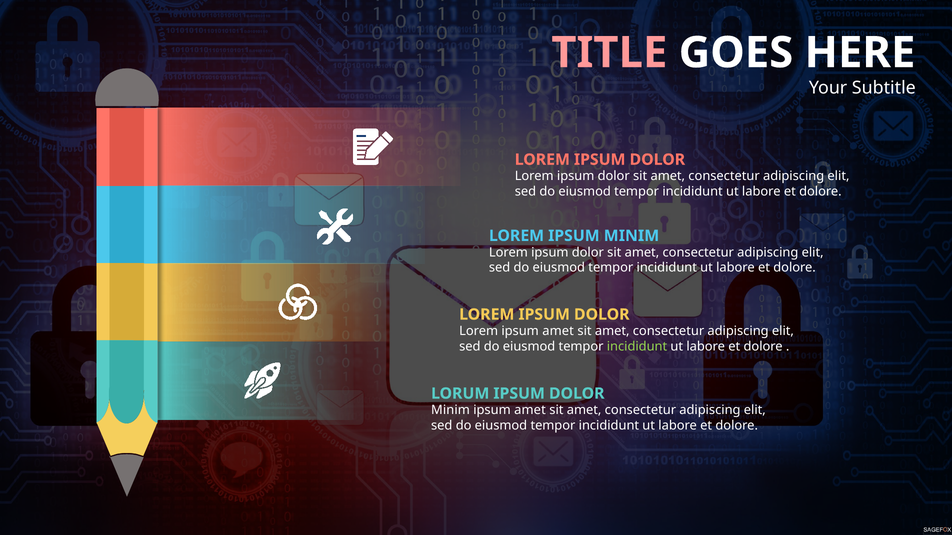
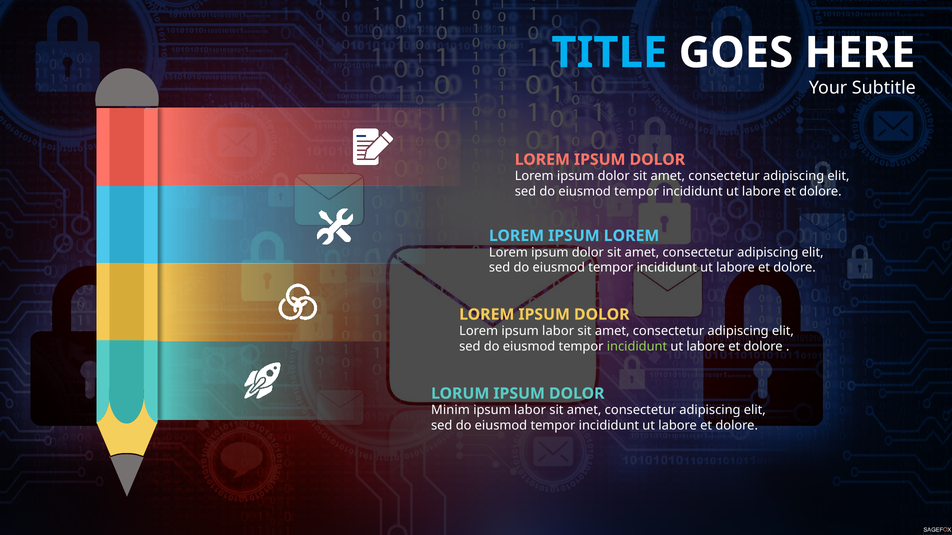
TITLE colour: pink -> light blue (609, 53)
IPSUM MINIM: MINIM -> LOREM (631, 236)
Lorem ipsum amet: amet -> labor (558, 331)
amet: amet -> labor (530, 410)
